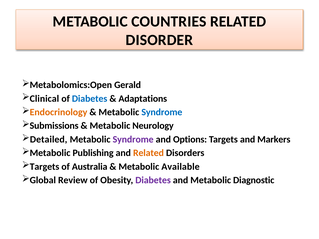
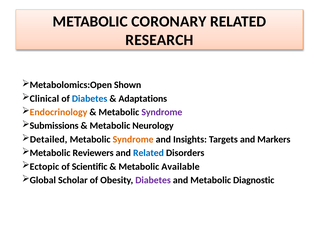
COUNTRIES: COUNTRIES -> CORONARY (169, 22)
DISORDER: DISORDER -> RESEARCH (159, 40)
Gerald: Gerald -> Shown (128, 85)
Syndrome colour: blue -> purple (162, 112)
Syndrome colour: purple -> orange (133, 140)
Options: Options -> Insights (190, 140)
Publishing: Publishing -> Reviewers (93, 153)
Related colour: orange -> blue (148, 153)
Targets: Targets -> Ectopic (44, 167)
Australia: Australia -> Scientific (90, 167)
Review: Review -> Scholar (73, 180)
